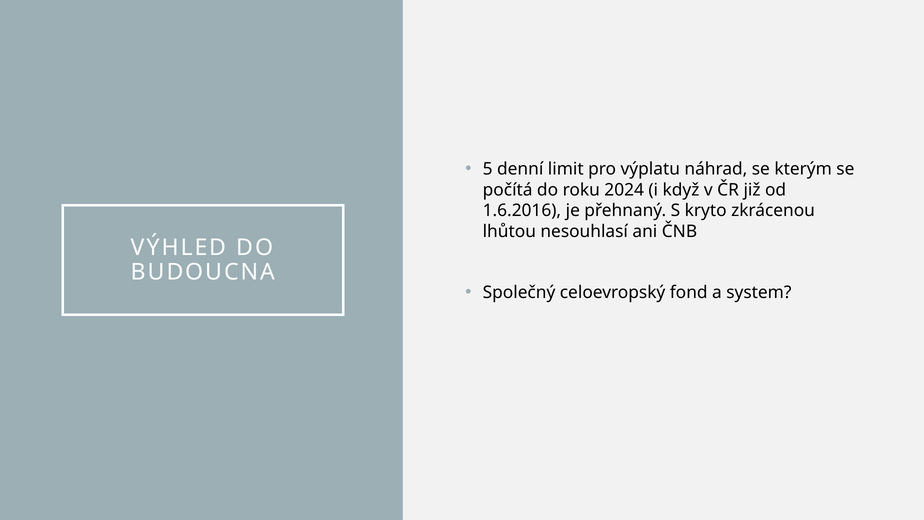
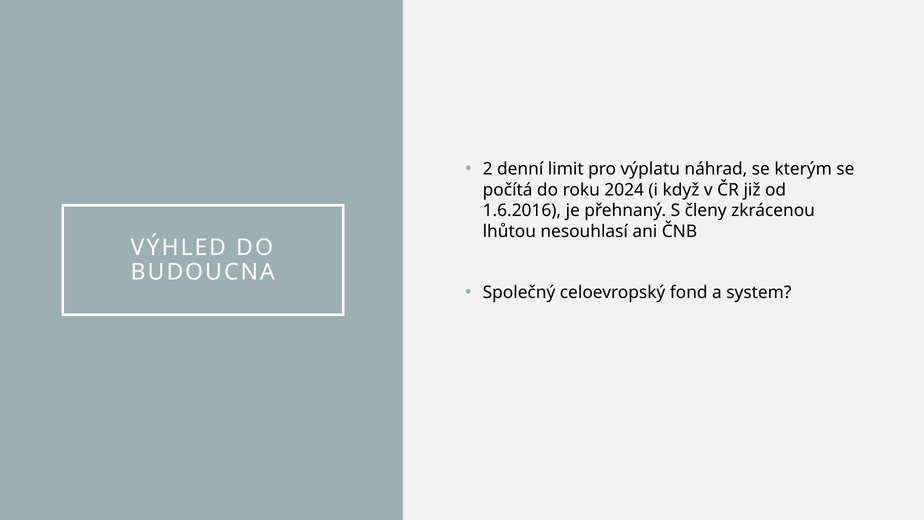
5: 5 -> 2 (488, 169)
kryto: kryto -> členy (706, 211)
